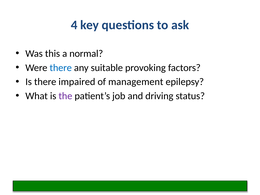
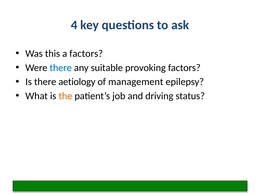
a normal: normal -> factors (86, 54)
impaired: impaired -> aetiology (77, 82)
the colour: purple -> orange (65, 96)
